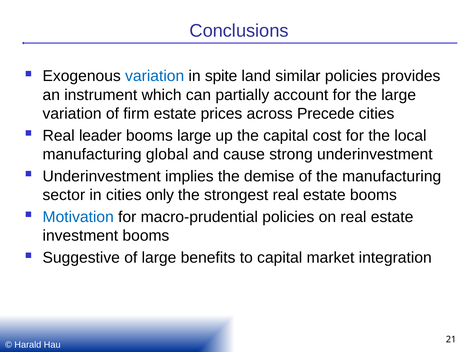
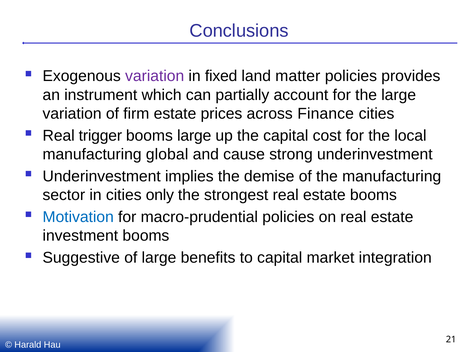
variation colour: blue -> purple (155, 76)
spite: spite -> fixed (221, 76)
similar: similar -> matter (298, 76)
Precede: Precede -> Finance (326, 114)
leader: leader -> trigger (100, 135)
